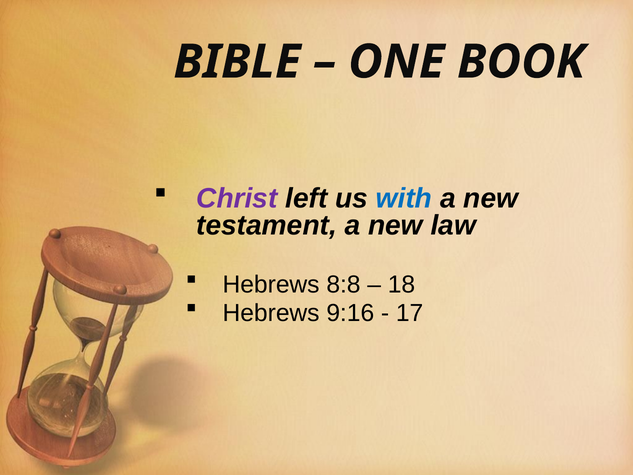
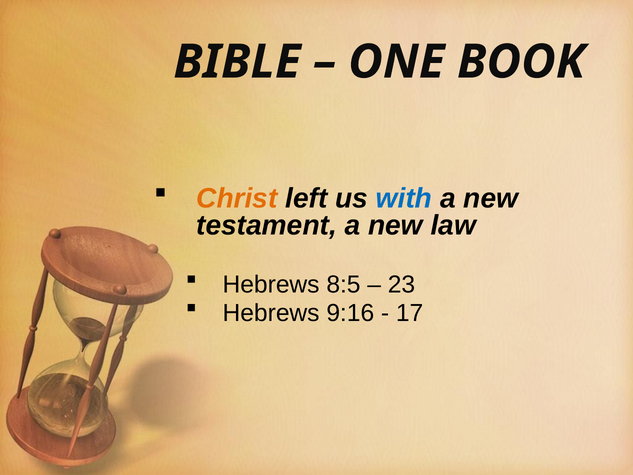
Christ colour: purple -> orange (237, 198)
8:8: 8:8 -> 8:5 (343, 284)
18: 18 -> 23 (401, 284)
